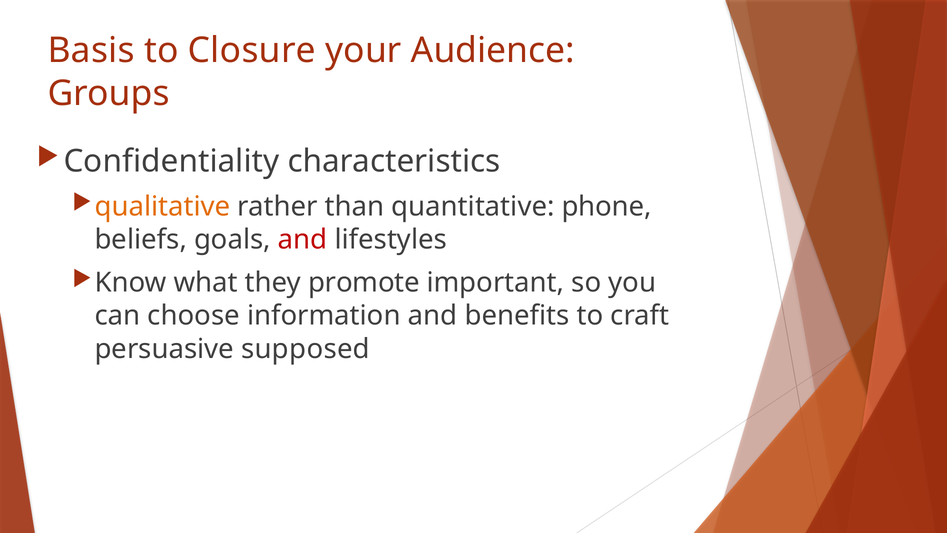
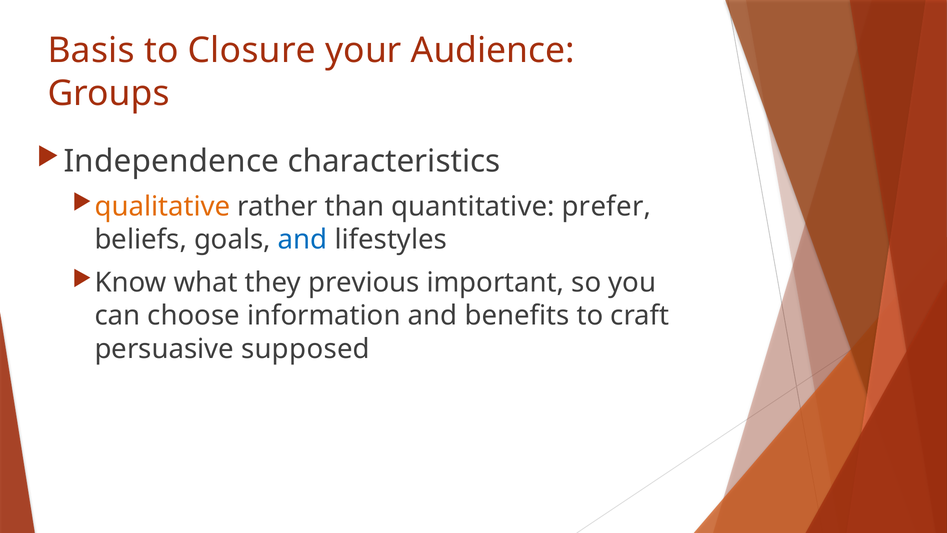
Confidentiality: Confidentiality -> Independence (171, 161)
phone: phone -> prefer (606, 207)
and colour: red -> blue (303, 240)
promote: promote -> previous (364, 283)
